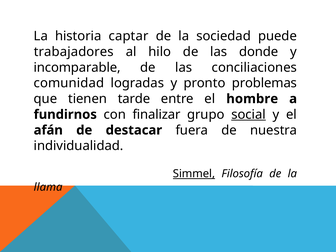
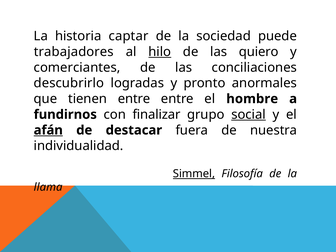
hilo underline: none -> present (160, 52)
donde: donde -> quiero (259, 52)
incomparable: incomparable -> comerciantes (77, 67)
comunidad: comunidad -> descubrirlo (69, 83)
problemas: problemas -> anormales (264, 83)
tienen tarde: tarde -> entre (134, 99)
afán underline: none -> present (48, 130)
